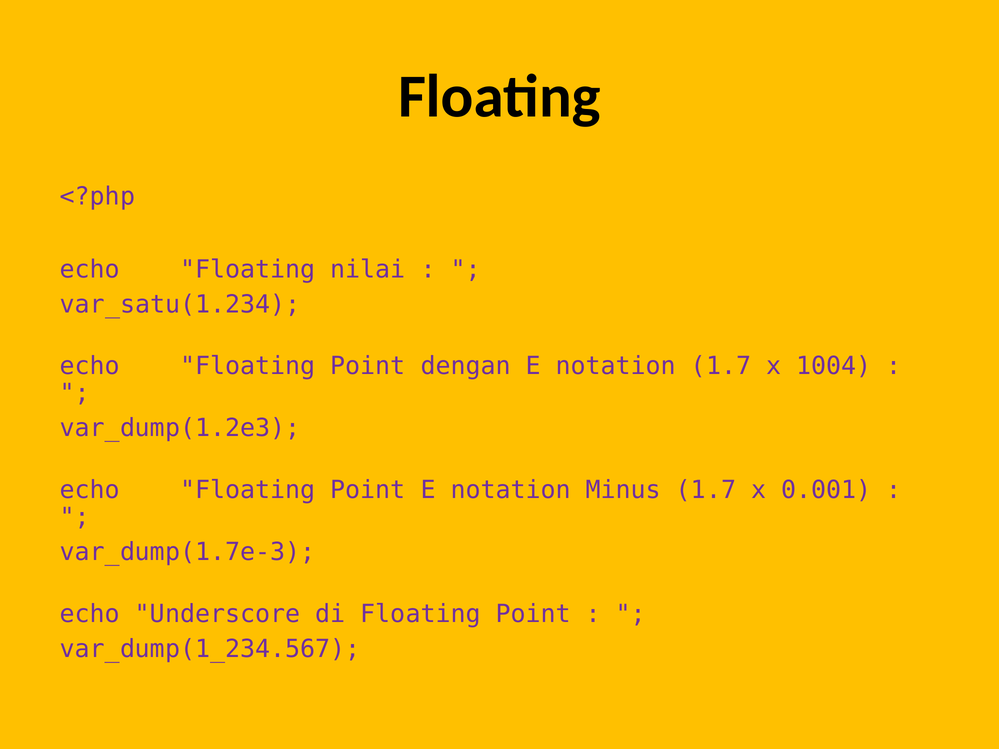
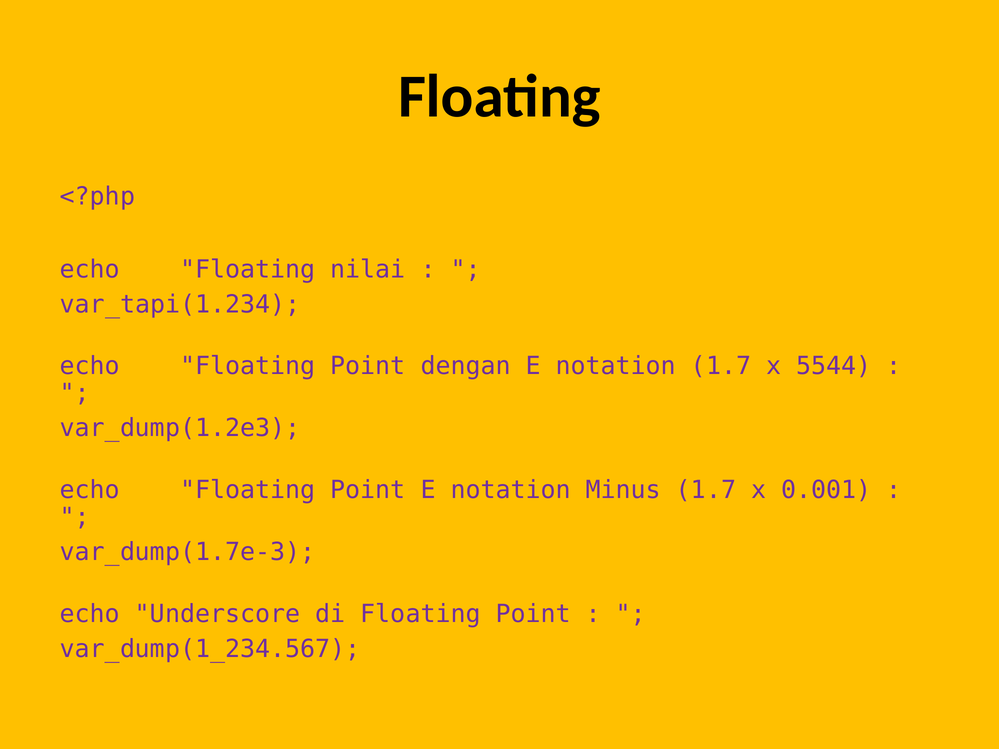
var_satu(1.234: var_satu(1.234 -> var_tapi(1.234 (180, 304)
1004: 1004 -> 5544 (834, 366)
